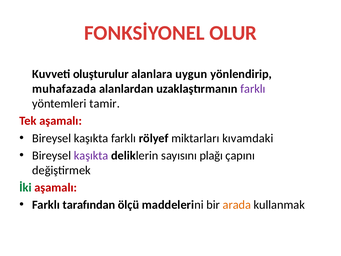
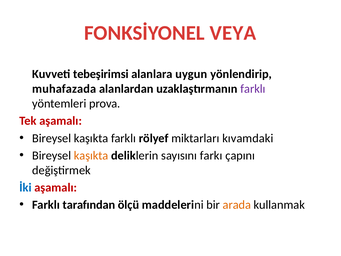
OLUR: OLUR -> VEYA (233, 33)
oluşturulur: oluşturulur -> tebeşirimsi (101, 74)
tamir: tamir -> prova (105, 104)
kaşıkta colour: purple -> orange (91, 155)
plağı: plağı -> farkı (211, 155)
İki colour: green -> blue (26, 187)
